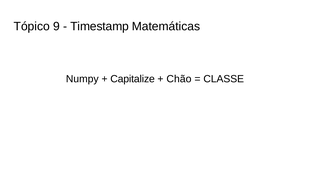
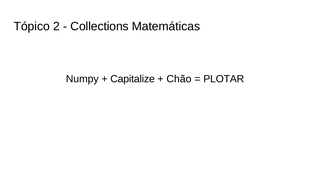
9: 9 -> 2 (56, 26)
Timestamp: Timestamp -> Collections (100, 26)
CLASSE: CLASSE -> PLOTAR (224, 79)
